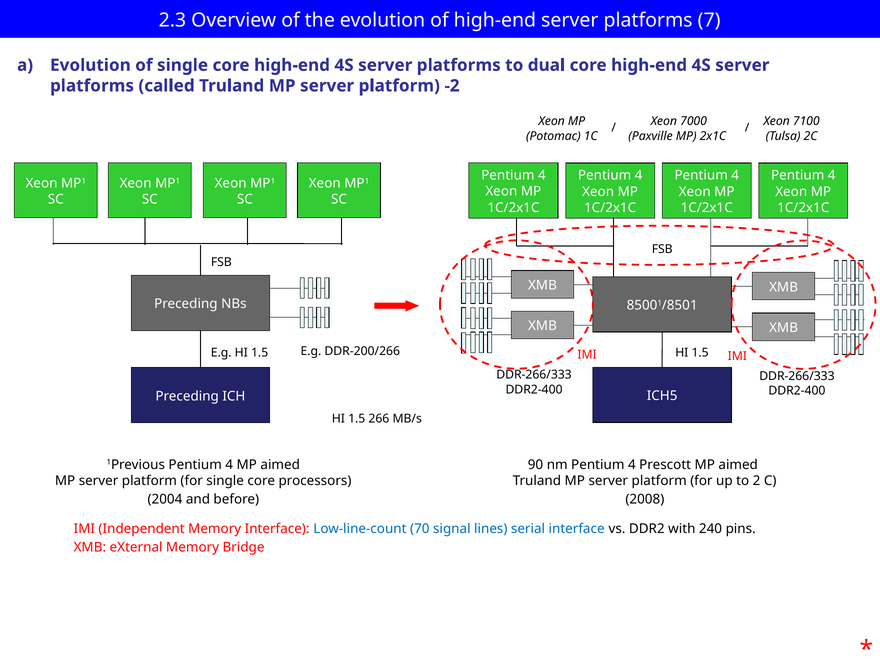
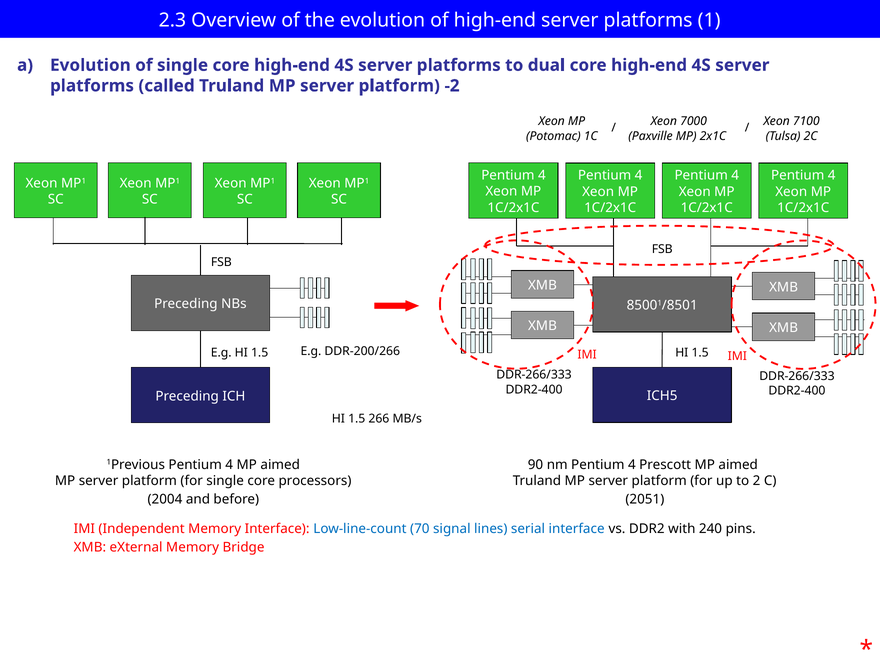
7: 7 -> 1 (709, 20)
2008: 2008 -> 2051 (645, 499)
